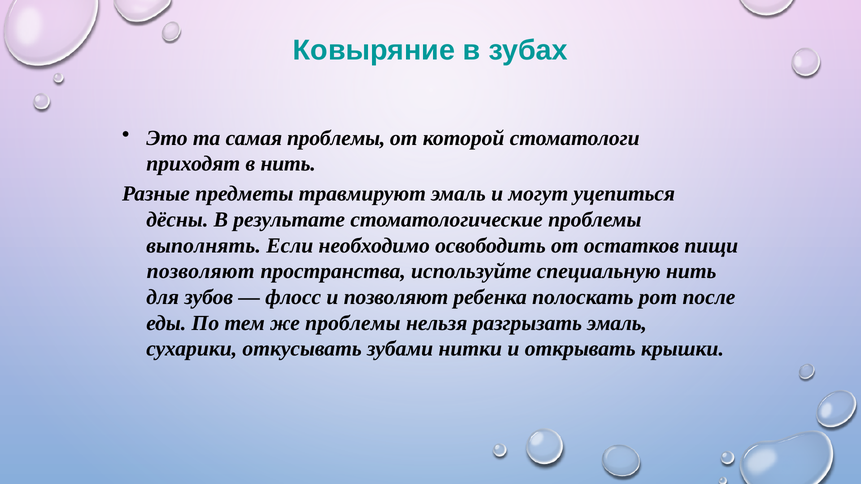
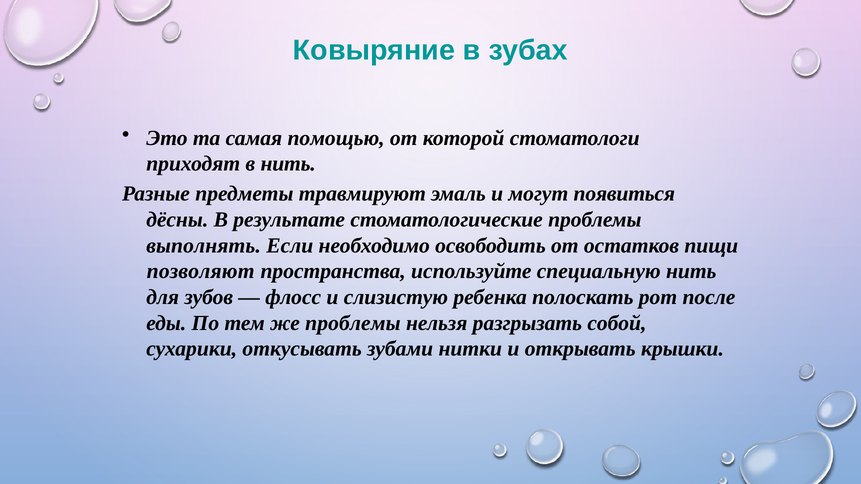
самая проблемы: проблемы -> помощью (336, 138)
уцепиться: уцепиться -> появиться (624, 194)
и позволяют: позволяют -> слизистую (396, 297)
разгрызать эмаль: эмаль -> собой (617, 323)
